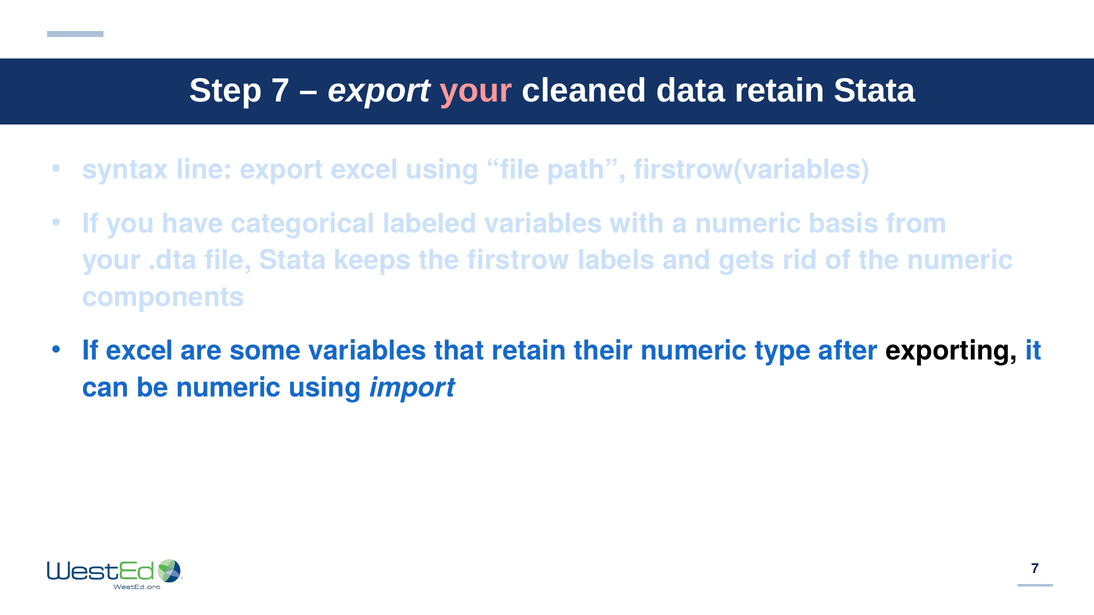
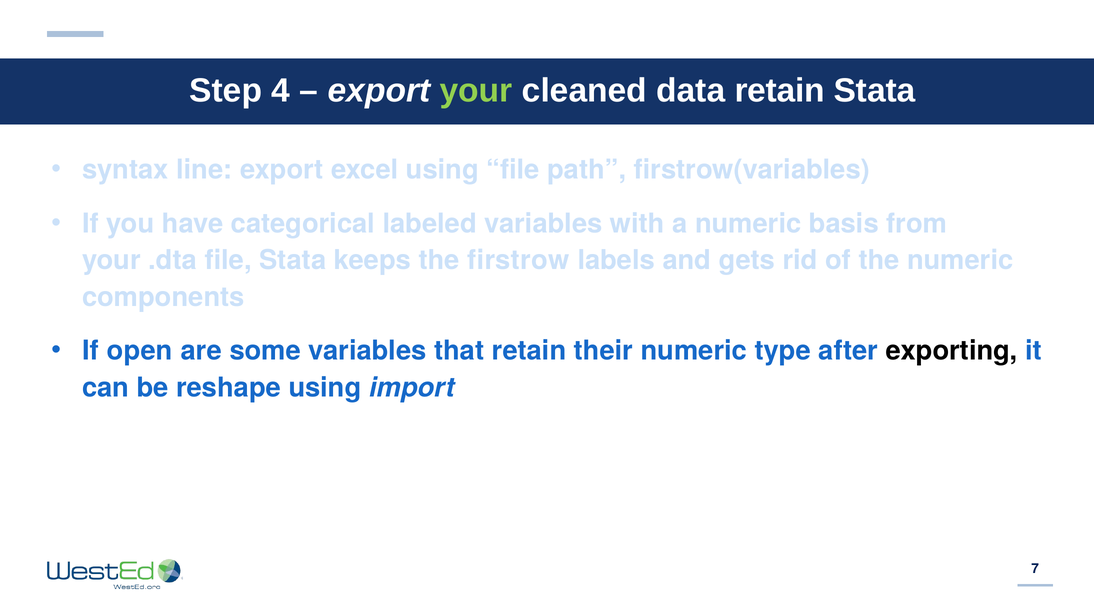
Step 7: 7 -> 4 (281, 91)
your colour: pink -> light green (476, 91)
If excel: excel -> open (140, 351)
be numeric: numeric -> reshape (229, 388)
